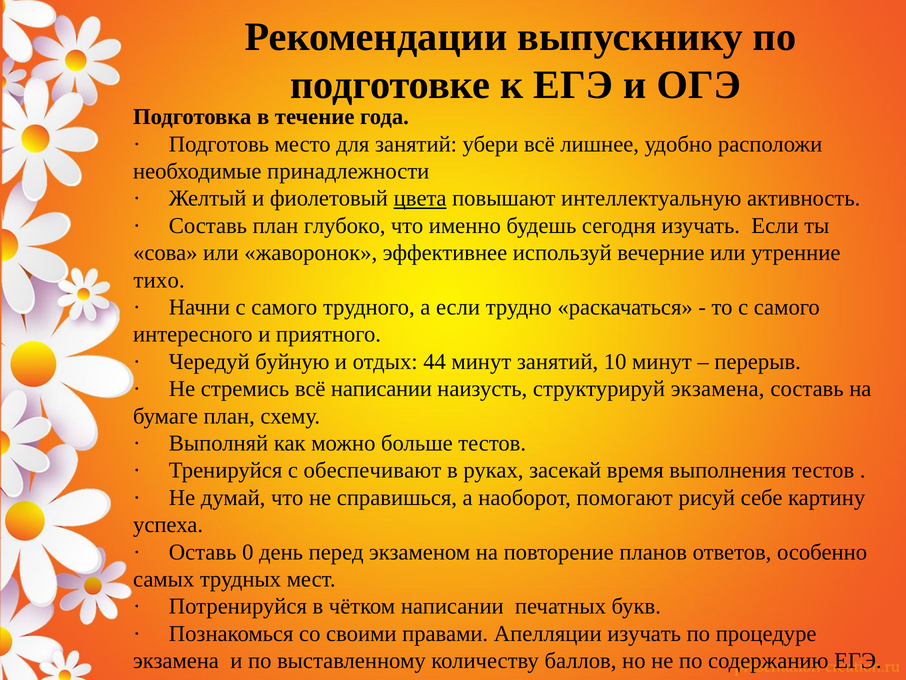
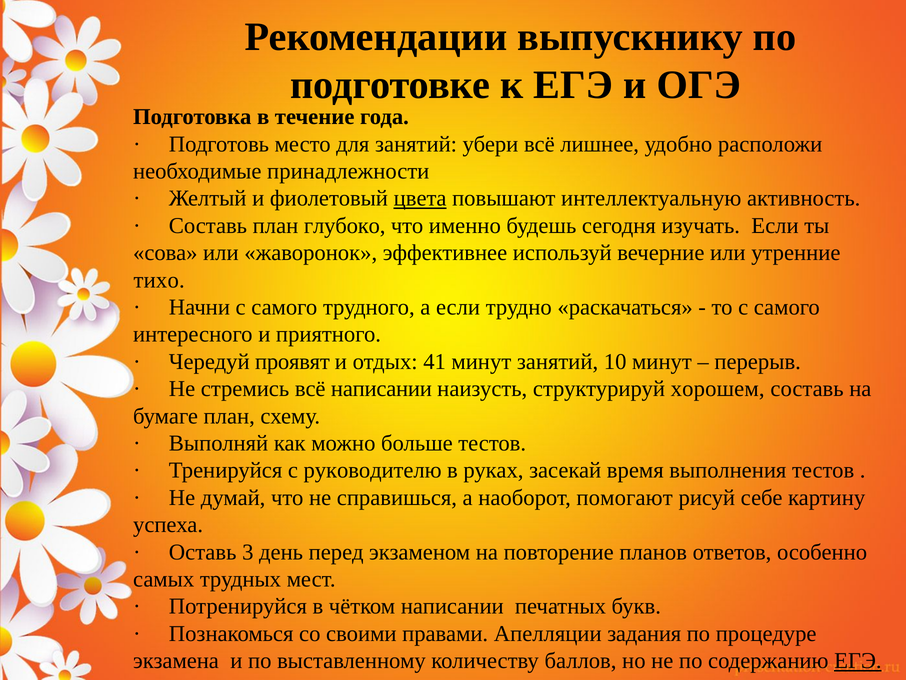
буйную: буйную -> проявят (292, 361)
44: 44 -> 41 (435, 361)
структурируй экзамена: экзамена -> хорошем (718, 389)
обеспечивают: обеспечивают -> руководителю (373, 470)
0: 0 -> 3 (248, 552)
Апелляции изучать: изучать -> задания (644, 633)
ЕГЭ underline: none -> present (858, 660)
